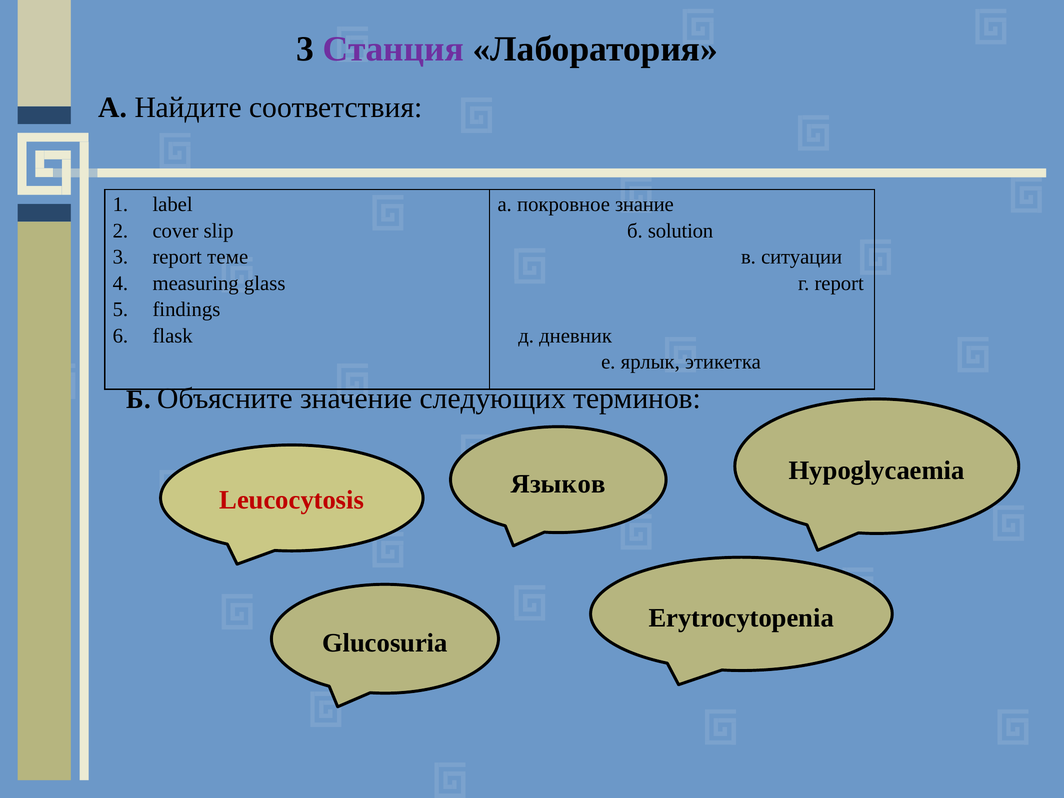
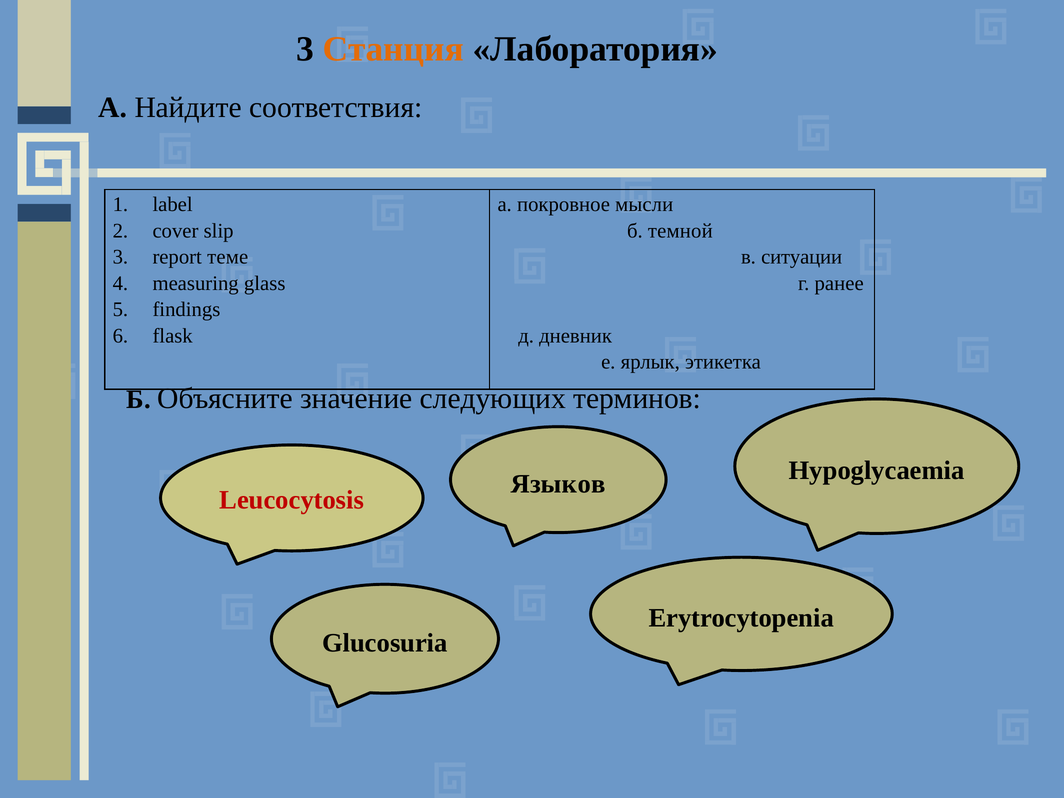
Станция colour: purple -> orange (393, 49)
знание: знание -> мысли (644, 205)
solution: solution -> темной (680, 231)
г report: report -> ранее (839, 283)
